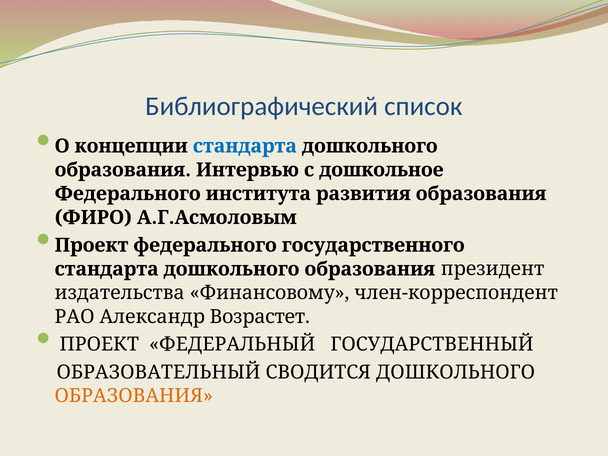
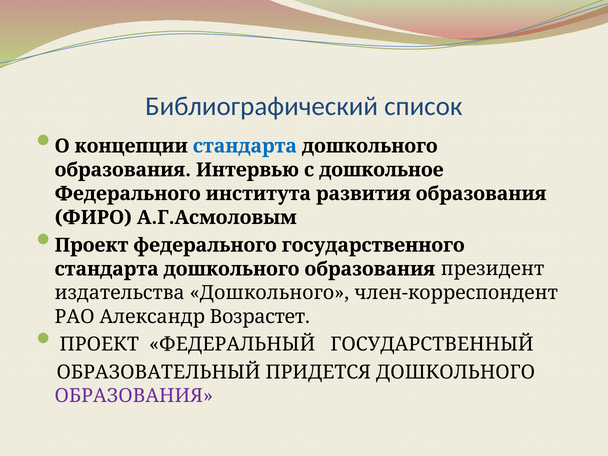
издательства Финансовому: Финансовому -> Дошкольного (269, 293)
СВОДИТСЯ: СВОДИТСЯ -> ПРИДЕТСЯ (318, 372)
ОБРАЗОВАНИЯ colour: orange -> purple (134, 396)
